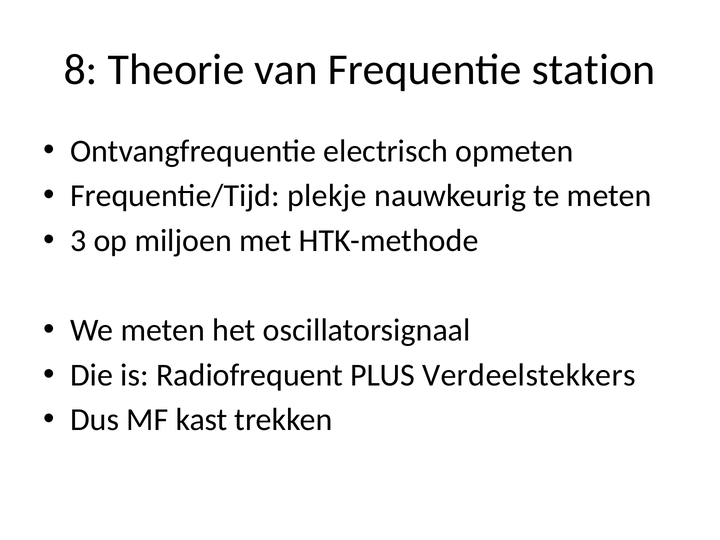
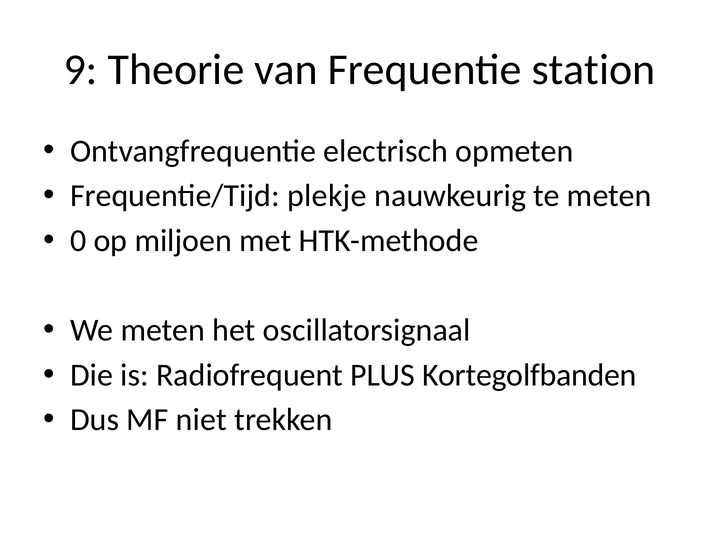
8: 8 -> 9 (81, 70)
3: 3 -> 0 (78, 241)
Verdeelstekkers: Verdeelstekkers -> Kortegolfbanden (529, 375)
kast: kast -> niet (201, 420)
